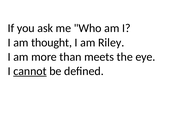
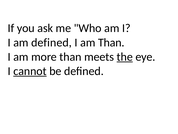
am thought: thought -> defined (51, 42)
am Riley: Riley -> Than (111, 42)
the underline: none -> present (125, 57)
